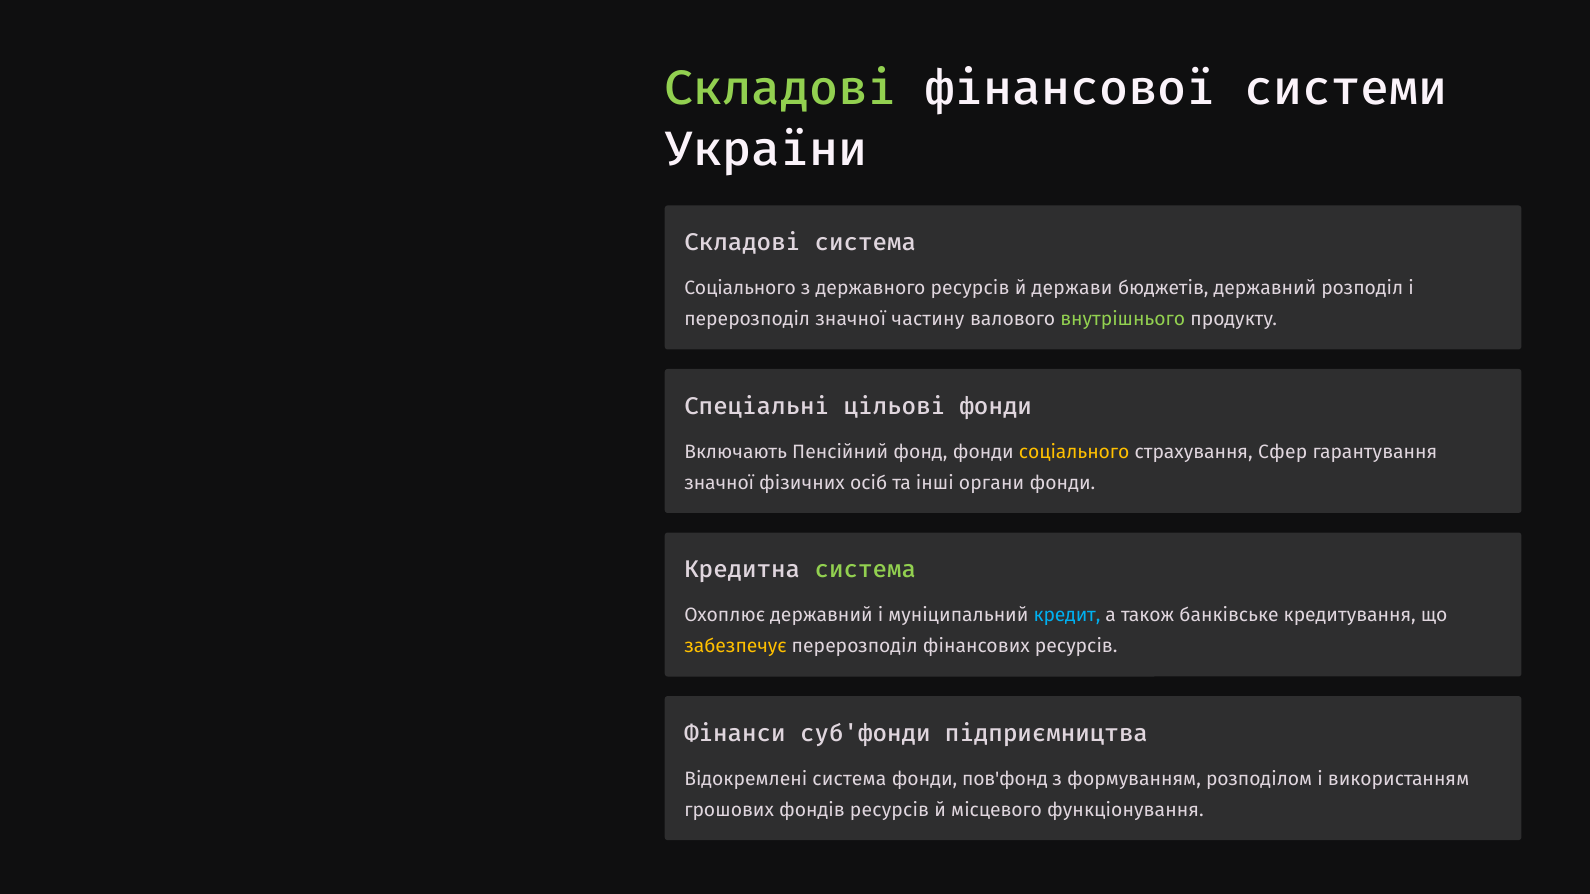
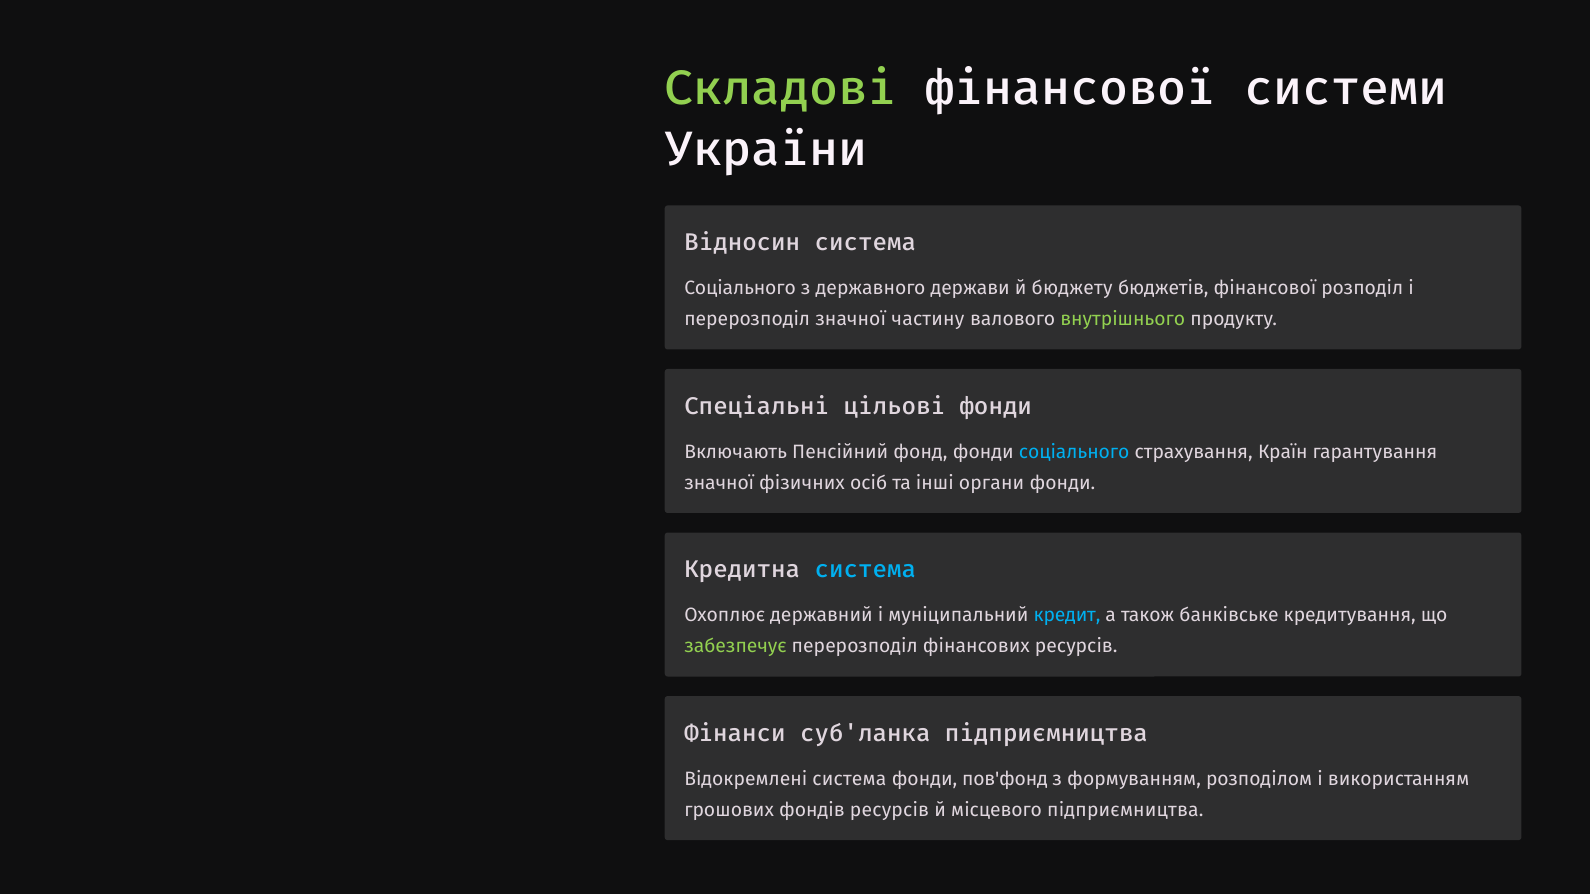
Складові: Складові -> Відносин (742, 243)
державного ресурсів: ресурсів -> держави (970, 288)
держави: держави -> бюджету (1072, 288)
бюджетів державний: державний -> фінансової (1265, 288)
соціального colour: yellow -> light blue (1074, 452)
Сфер: Сфер -> Країн (1283, 452)
система colour: light green -> light blue (865, 570)
забезпечує colour: yellow -> light green (735, 647)
суб'фонди: суб'фонди -> суб'ланка (865, 734)
місцевого функціонування: функціонування -> підприємництва (1125, 810)
